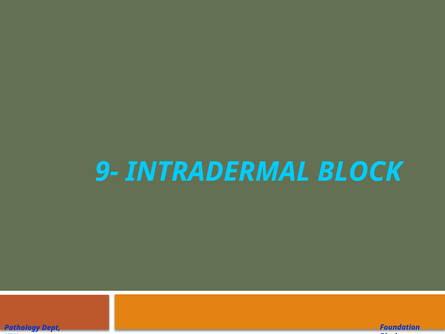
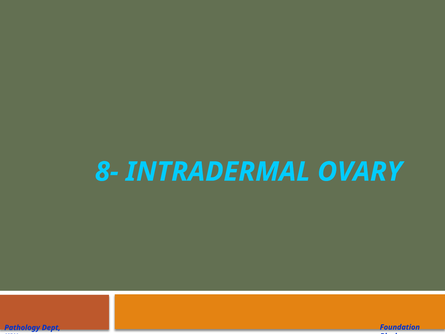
9-: 9- -> 8- (107, 172)
INTRADERMAL BLOCK: BLOCK -> OVARY (360, 172)
